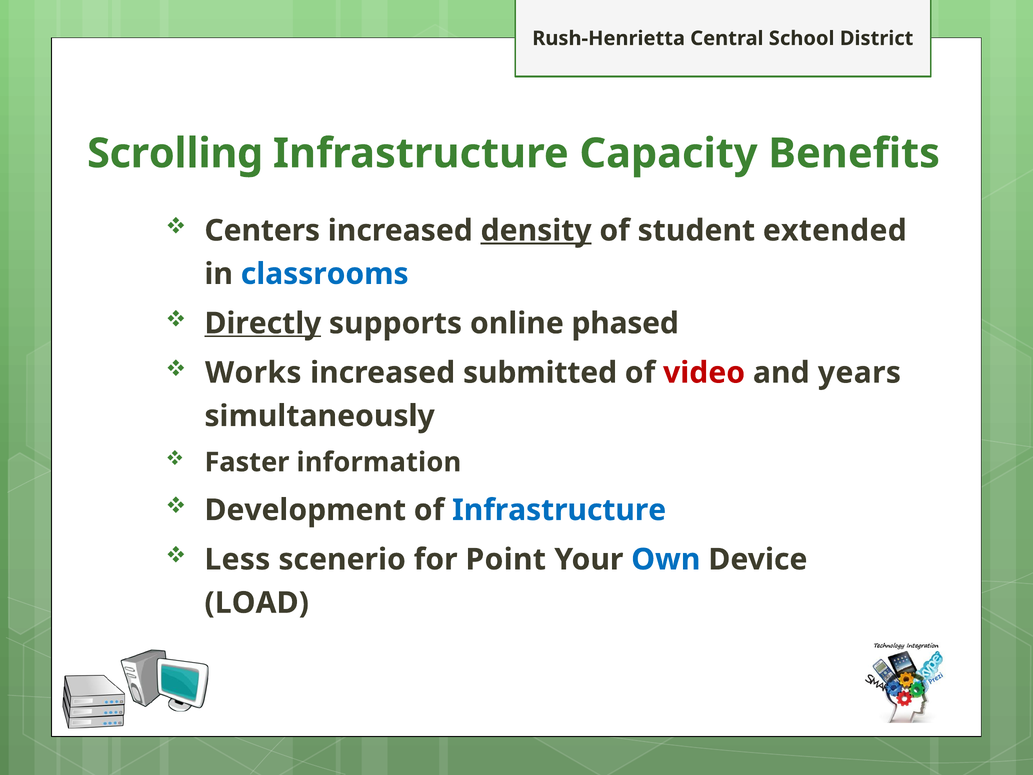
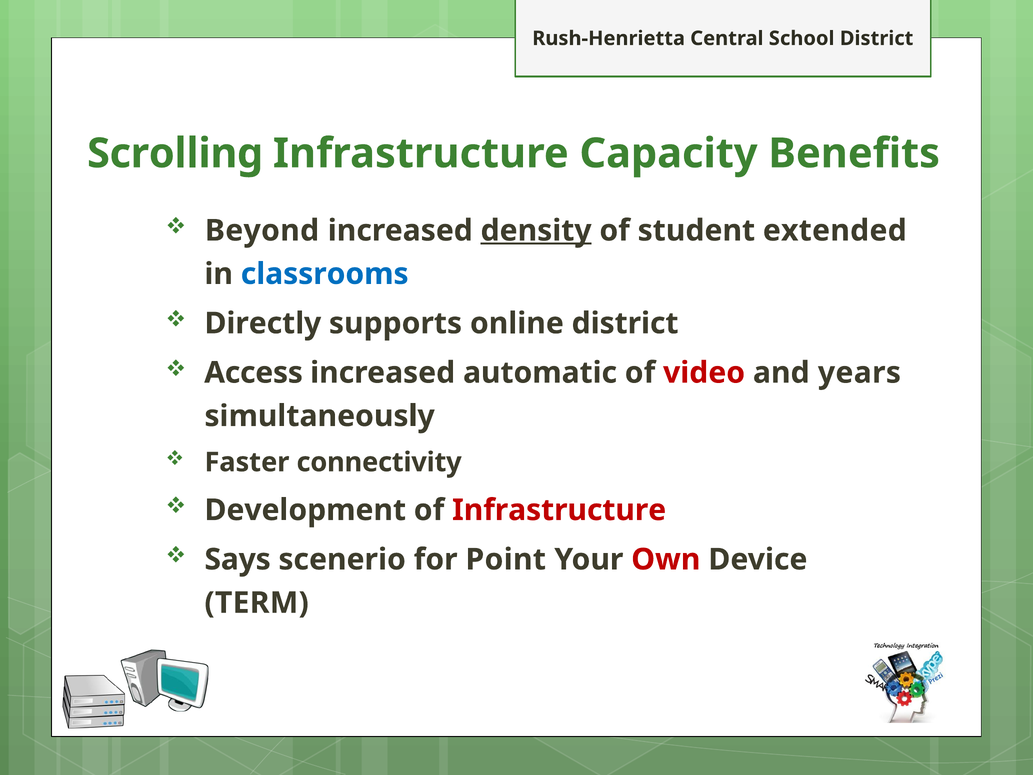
Centers: Centers -> Beyond (262, 231)
Directly underline: present -> none (263, 323)
online phased: phased -> district (625, 323)
Works: Works -> Access (254, 373)
submitted: submitted -> automatic (540, 373)
information: information -> connectivity (379, 462)
Infrastructure colour: blue -> red (559, 510)
Less: Less -> Says (238, 559)
Own colour: blue -> red (666, 559)
LOAD: LOAD -> TERM (257, 603)
